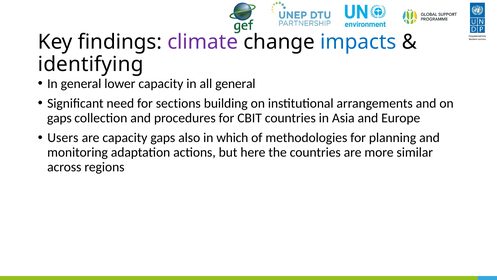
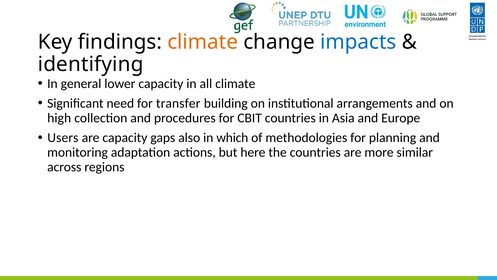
climate colour: purple -> orange (203, 42)
all general: general -> climate (235, 83)
sections: sections -> transfer (178, 103)
gaps: gaps -> high (59, 118)
